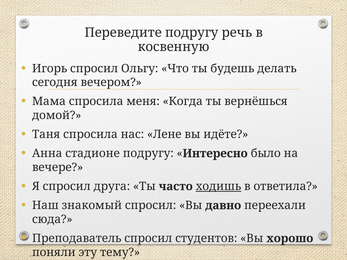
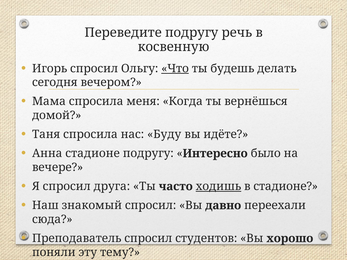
Что underline: none -> present (175, 69)
Лене: Лене -> Буду (164, 134)
в ответила: ответила -> стадионе (286, 187)
